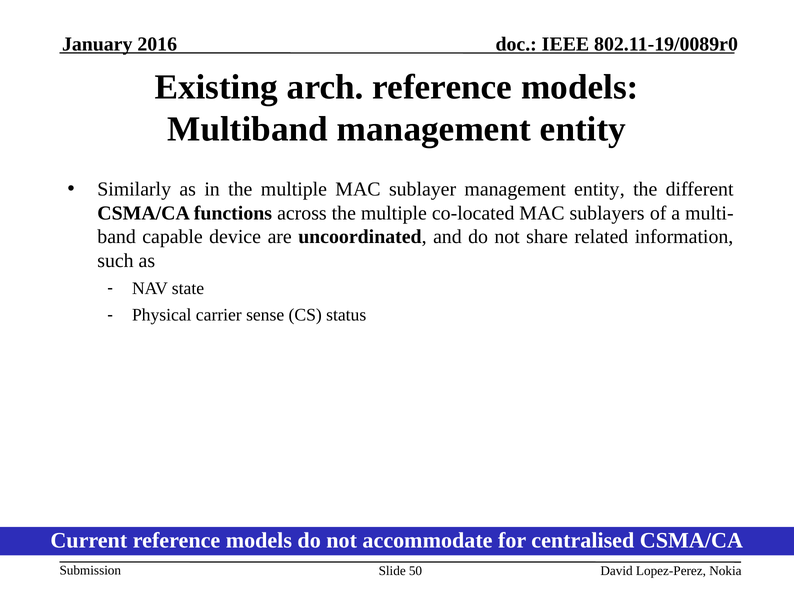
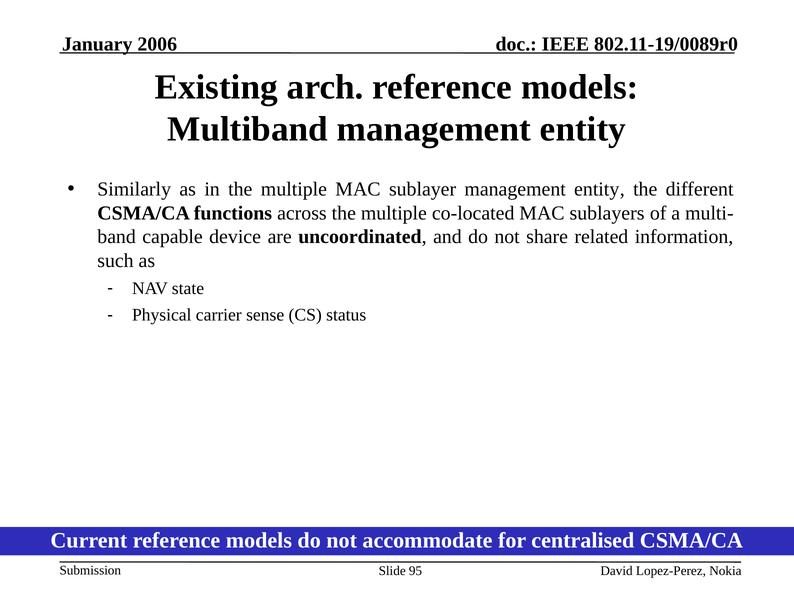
2016: 2016 -> 2006 (157, 44)
50: 50 -> 95 (416, 571)
